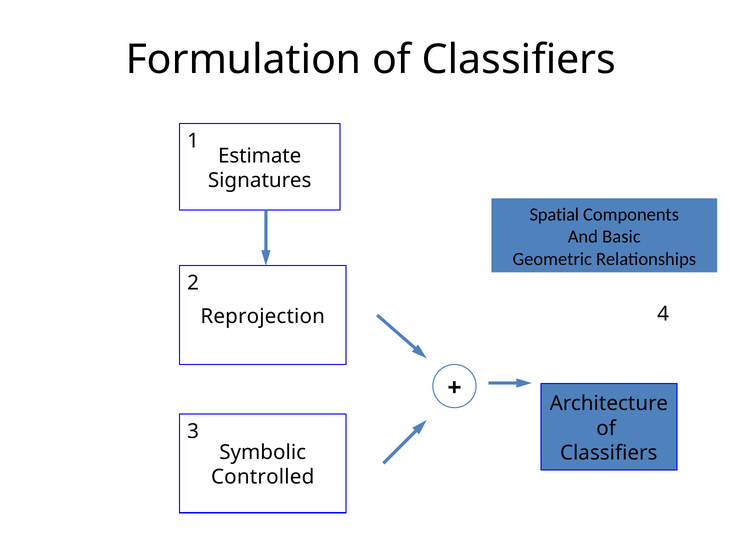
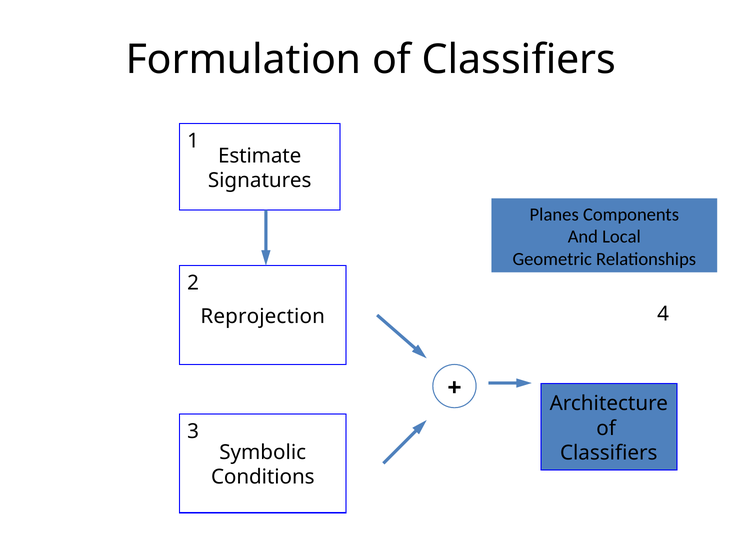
Spatial: Spatial -> Planes (554, 215)
Basic: Basic -> Local (621, 237)
Controlled: Controlled -> Conditions (263, 478)
